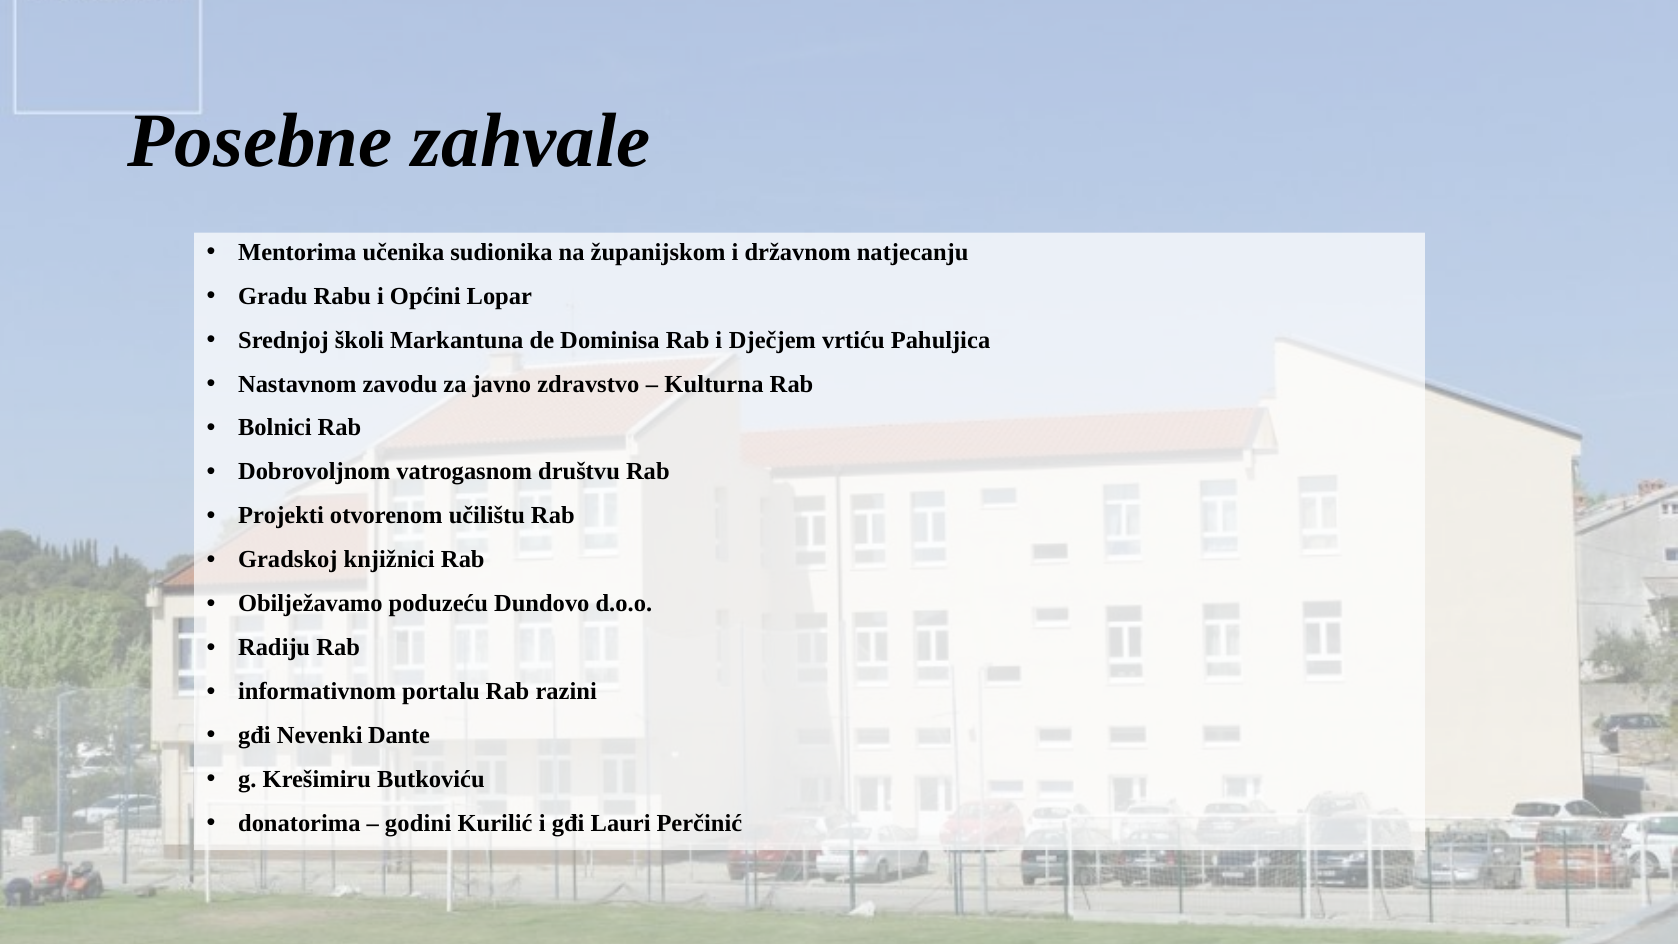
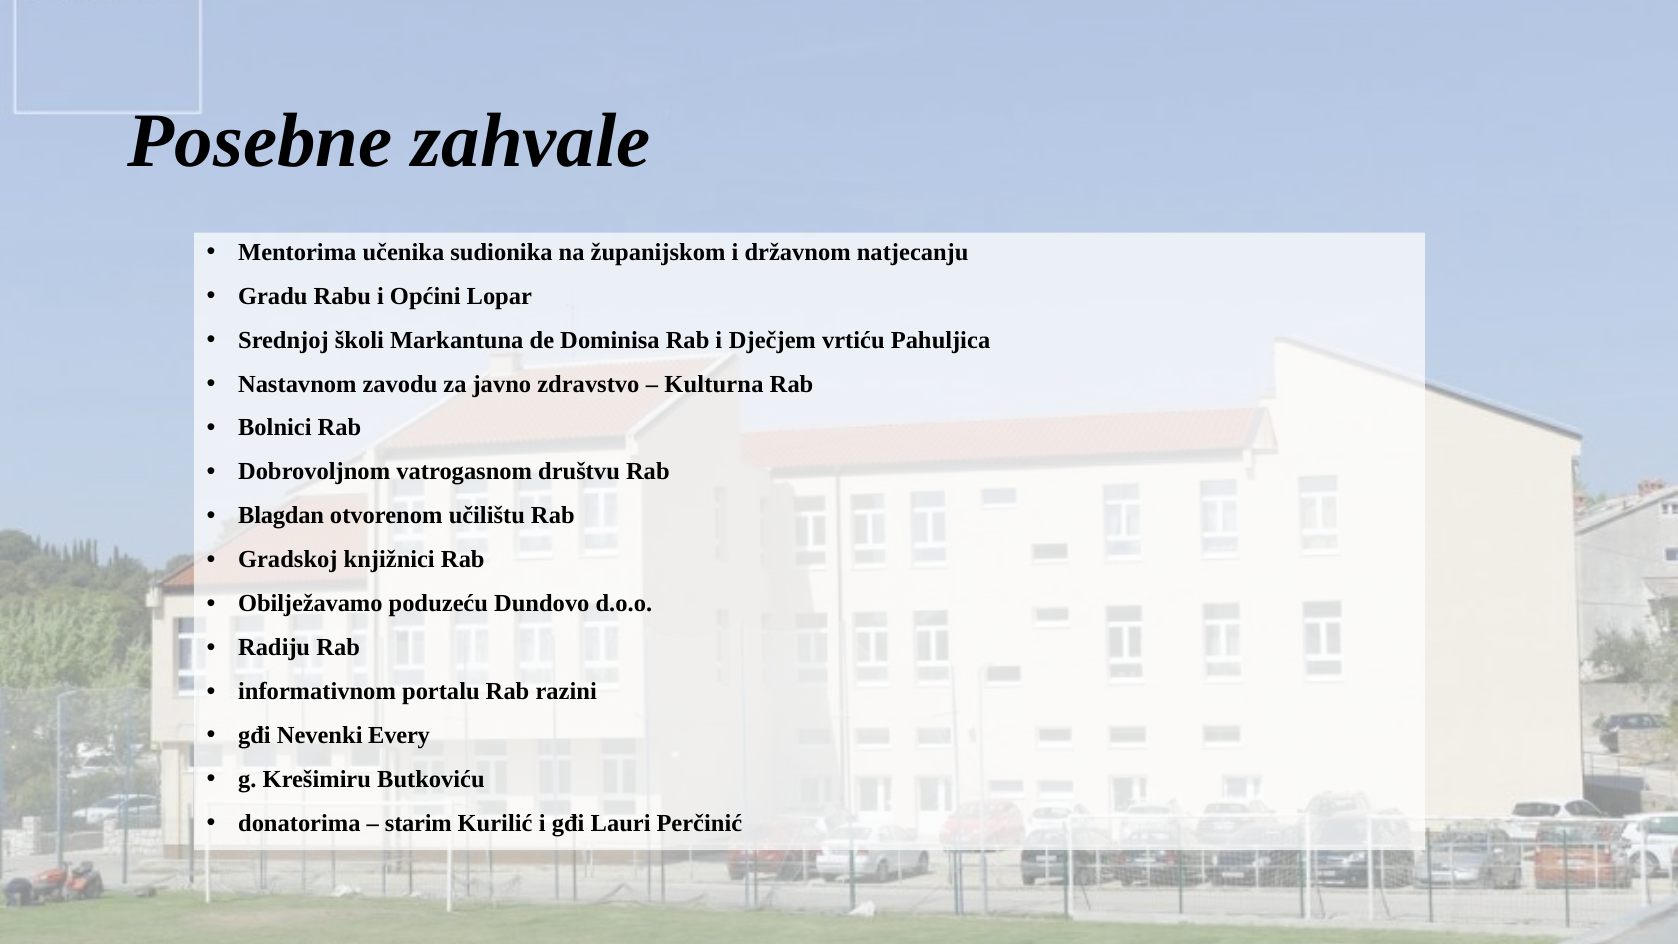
Projekti: Projekti -> Blagdan (281, 516)
Dante: Dante -> Every (399, 735)
godini: godini -> starim (418, 823)
